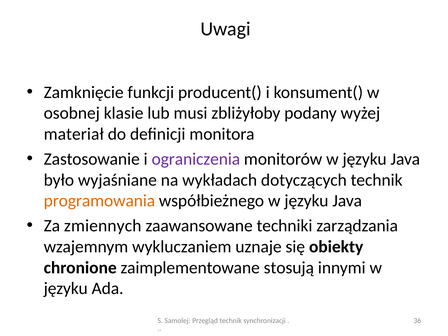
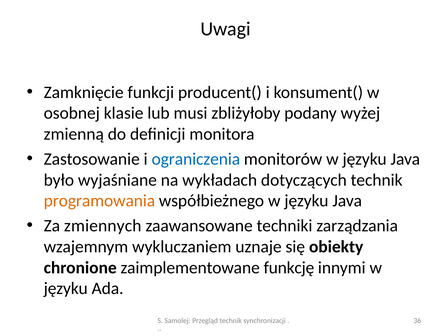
materiał: materiał -> zmienną (74, 134)
ograniczenia colour: purple -> blue (196, 159)
stosują: stosują -> funkcję (289, 268)
